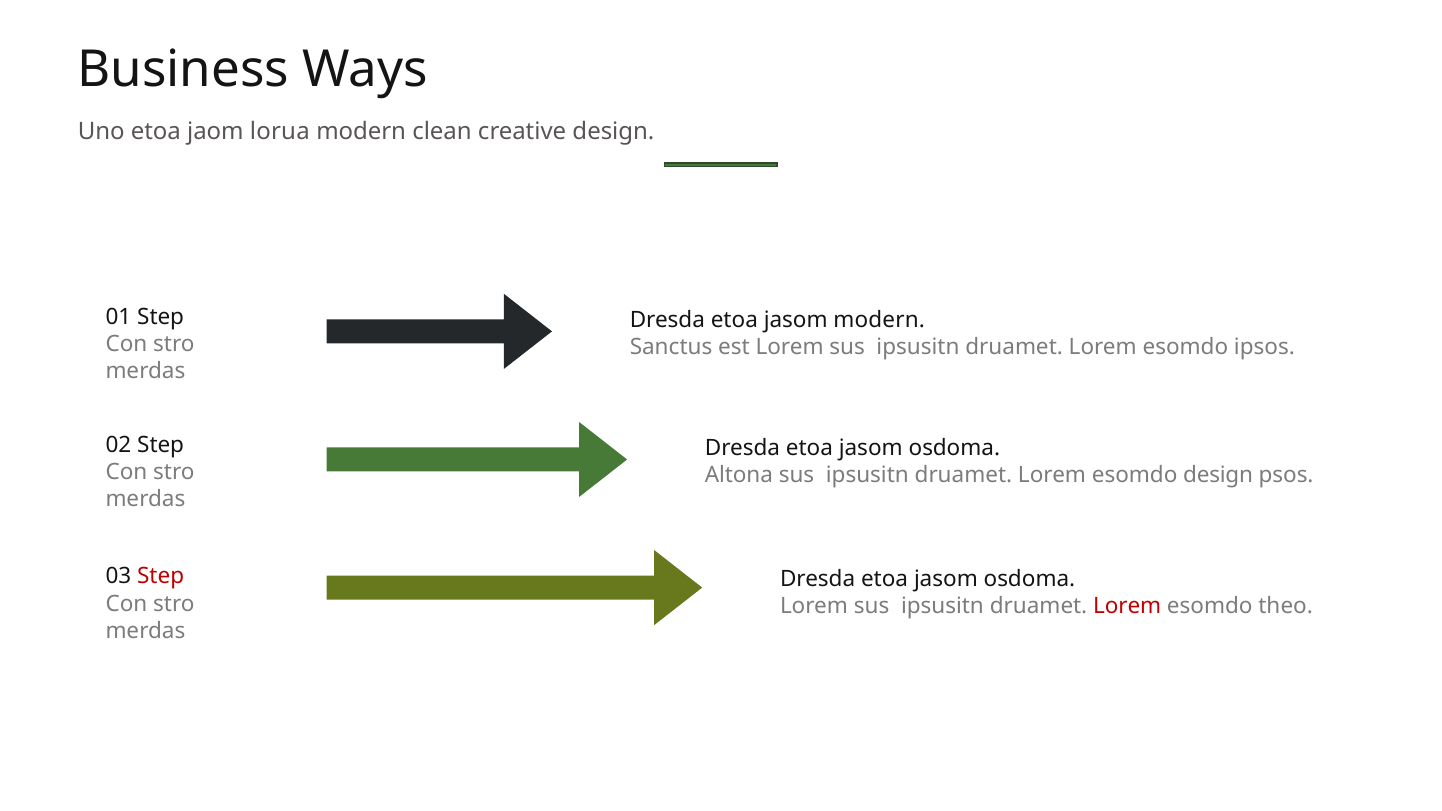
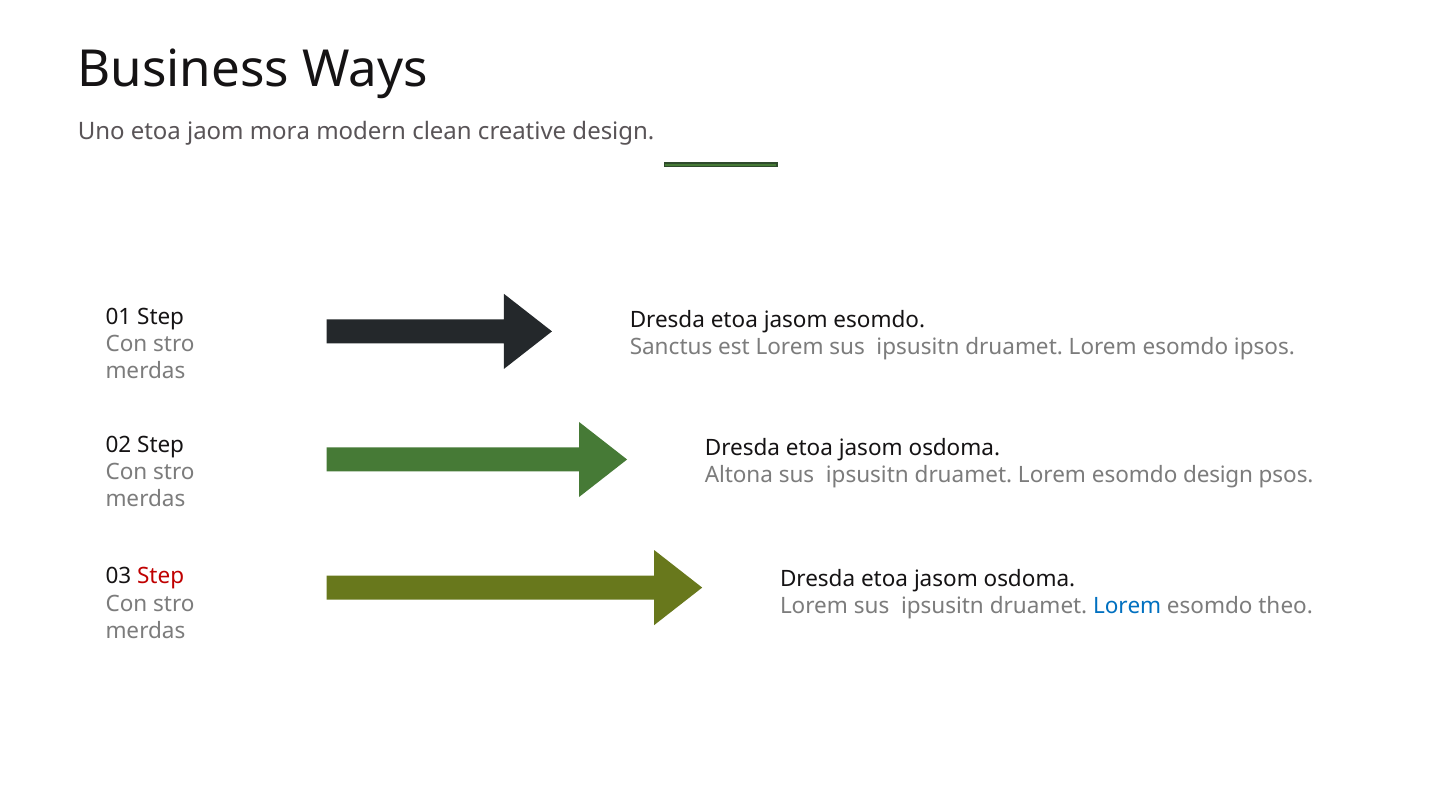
lorua: lorua -> mora (280, 132)
jasom modern: modern -> esomdo (879, 320)
Lorem colour: red -> blue (1127, 606)
